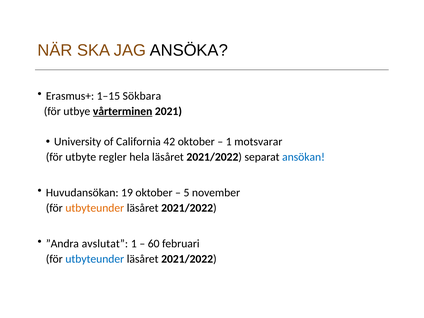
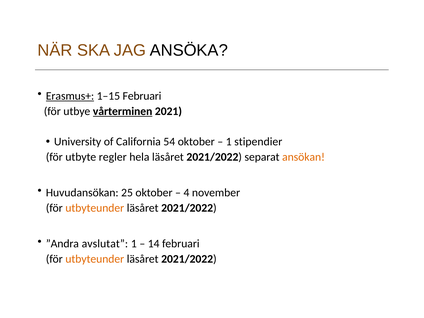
Erasmus+ underline: none -> present (70, 96)
1–15 Sökbara: Sökbara -> Februari (142, 96)
42: 42 -> 54 (169, 142)
motsvarar: motsvarar -> stipendier (258, 142)
ansökan colour: blue -> orange (304, 157)
19: 19 -> 25 (127, 193)
5: 5 -> 4 (186, 193)
60: 60 -> 14 (154, 244)
utbyteunder colour: blue -> orange (95, 259)
